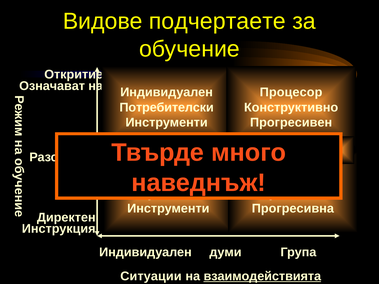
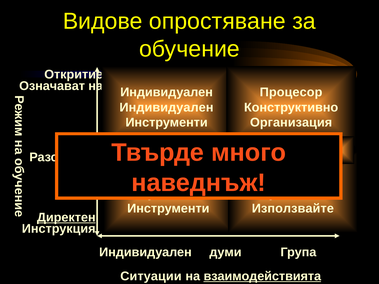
подчертаете: подчертаете -> опростяване (217, 21)
Потребителски: Потребителски -> Индивидуален (166, 107)
Прогресивен: Прогресивен -> Организация (291, 123)
Прогресивна: Прогресивна -> Използвайте (293, 209)
Директен underline: none -> present (66, 218)
